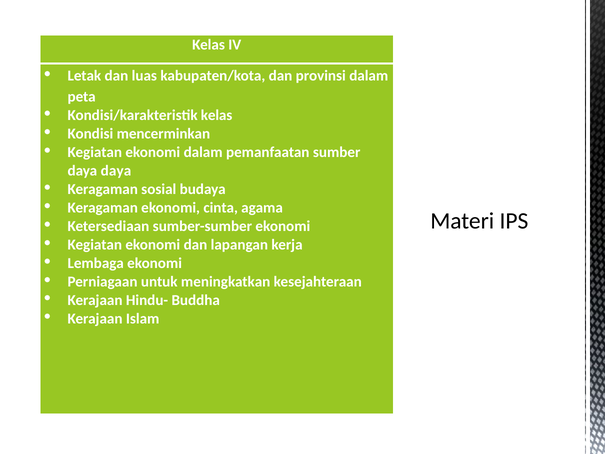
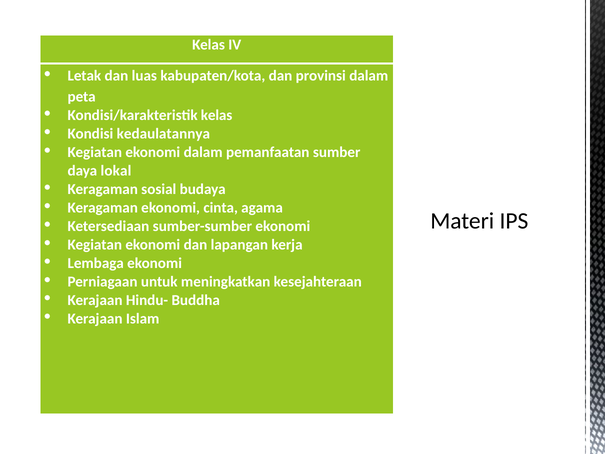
mencerminkan: mencerminkan -> kedaulatannya (163, 134)
daya daya: daya -> lokal (116, 171)
